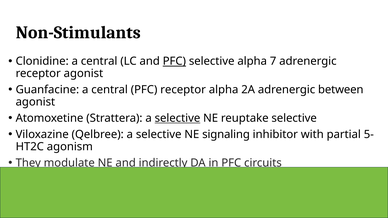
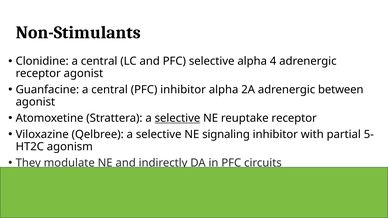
PFC underline: present -> none (174, 61)
7: 7 -> 4 (273, 61)
PFC receptor: receptor -> inhibitor (183, 90)
reuptake selective: selective -> receptor (294, 118)
